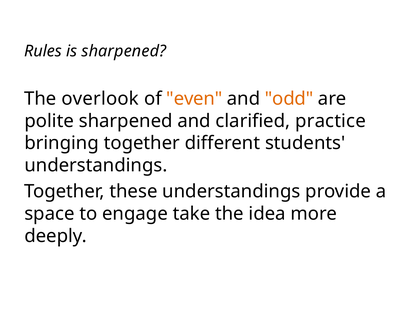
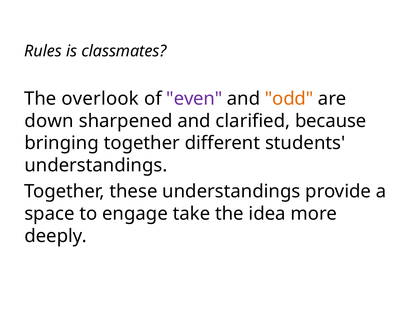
is sharpened: sharpened -> classmates (124, 51)
even colour: orange -> purple (194, 99)
polite: polite -> down (49, 121)
practice: practice -> because (331, 121)
